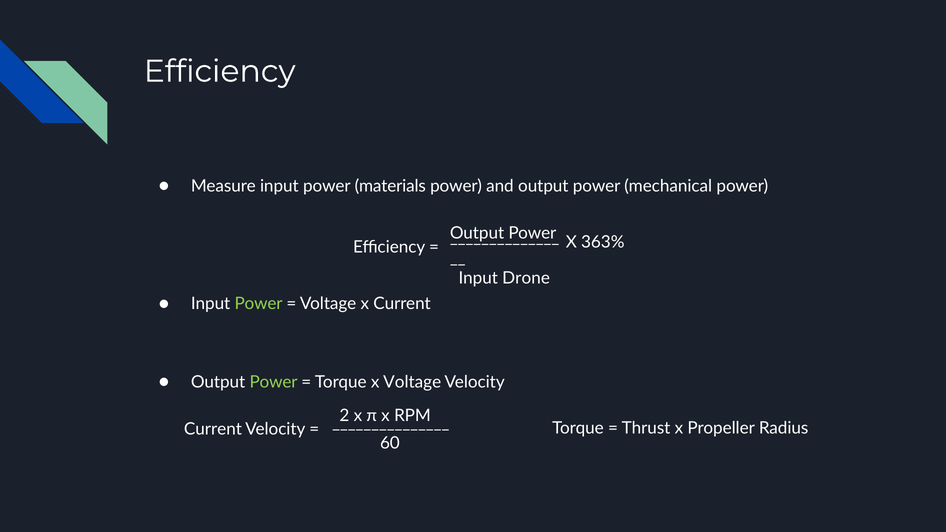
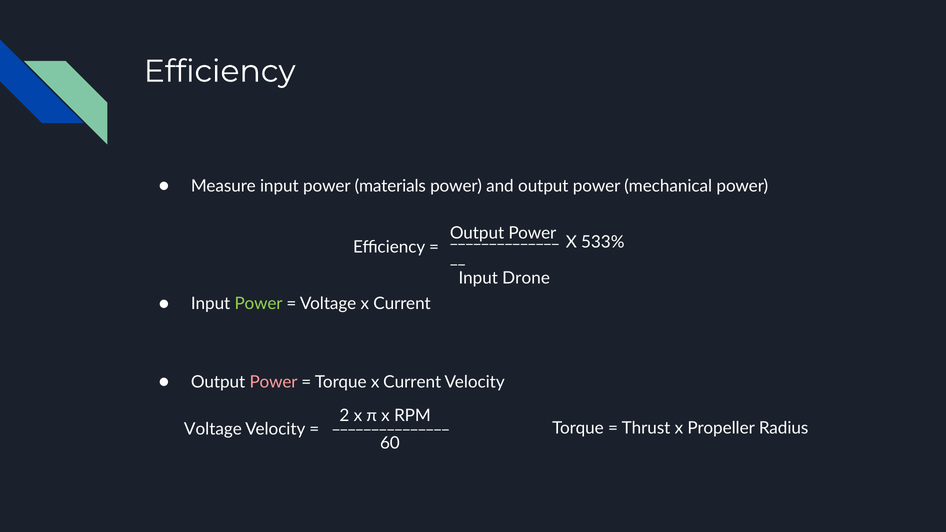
363%: 363% -> 533% (603, 242)
Power colour: light green -> pink (274, 382)
Torque x Voltage: Voltage -> Current (412, 382)
Current: Current -> Voltage (213, 429)
